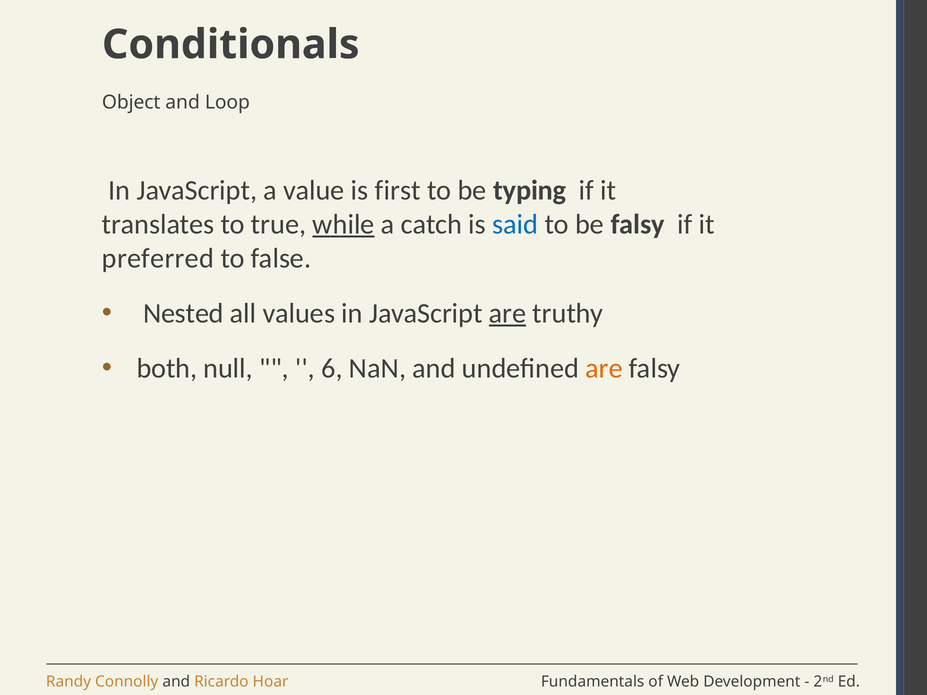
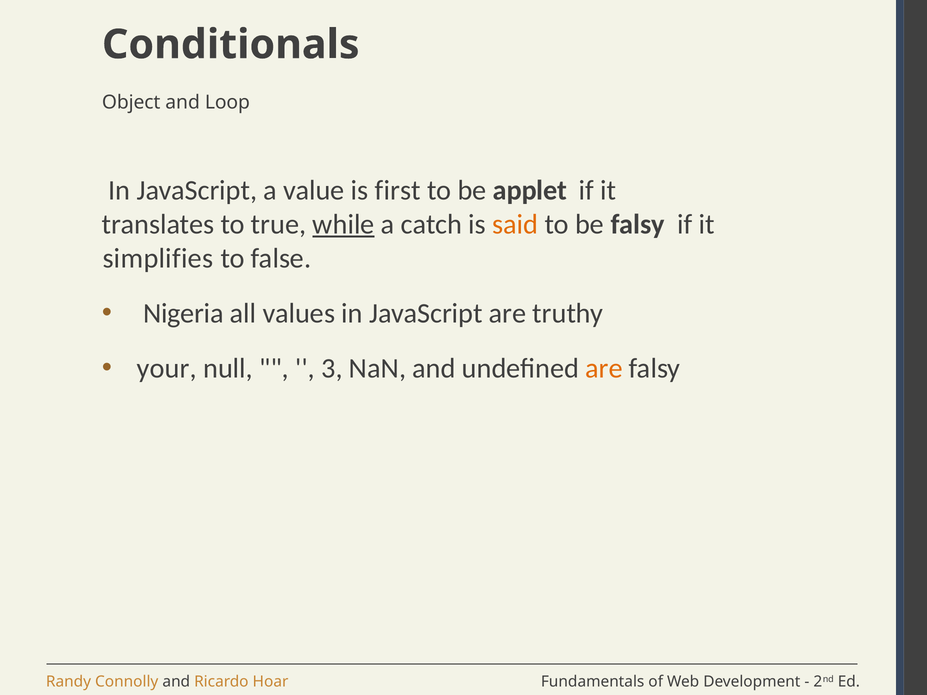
typing: typing -> applet (530, 191)
said colour: blue -> orange (515, 224)
preferred: preferred -> simplifies (158, 258)
Nested: Nested -> Nigeria (183, 314)
are underline: present -> none (508, 314)
both: both -> your (167, 369)
6: 6 -> 3 (332, 369)
